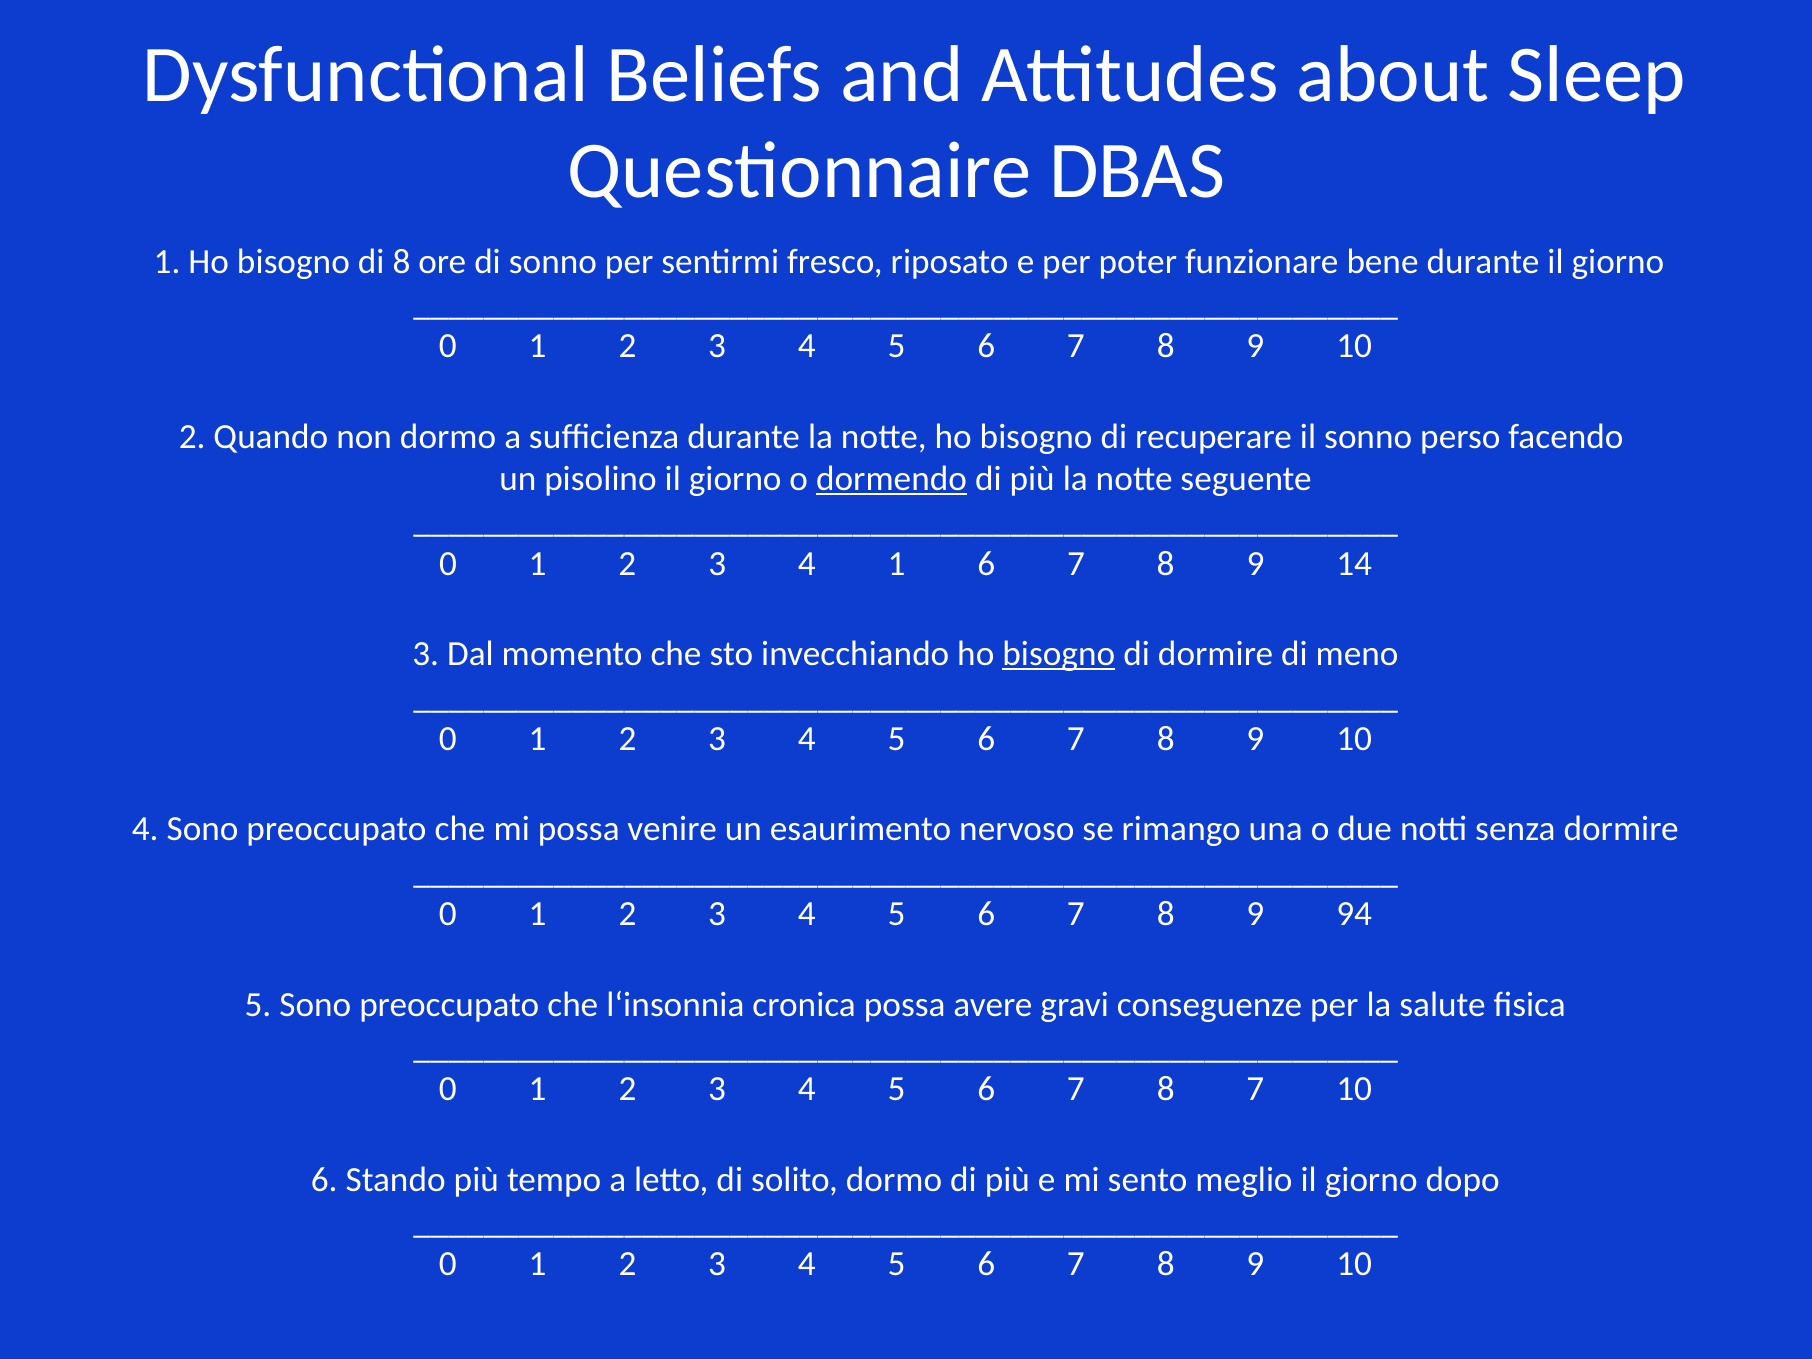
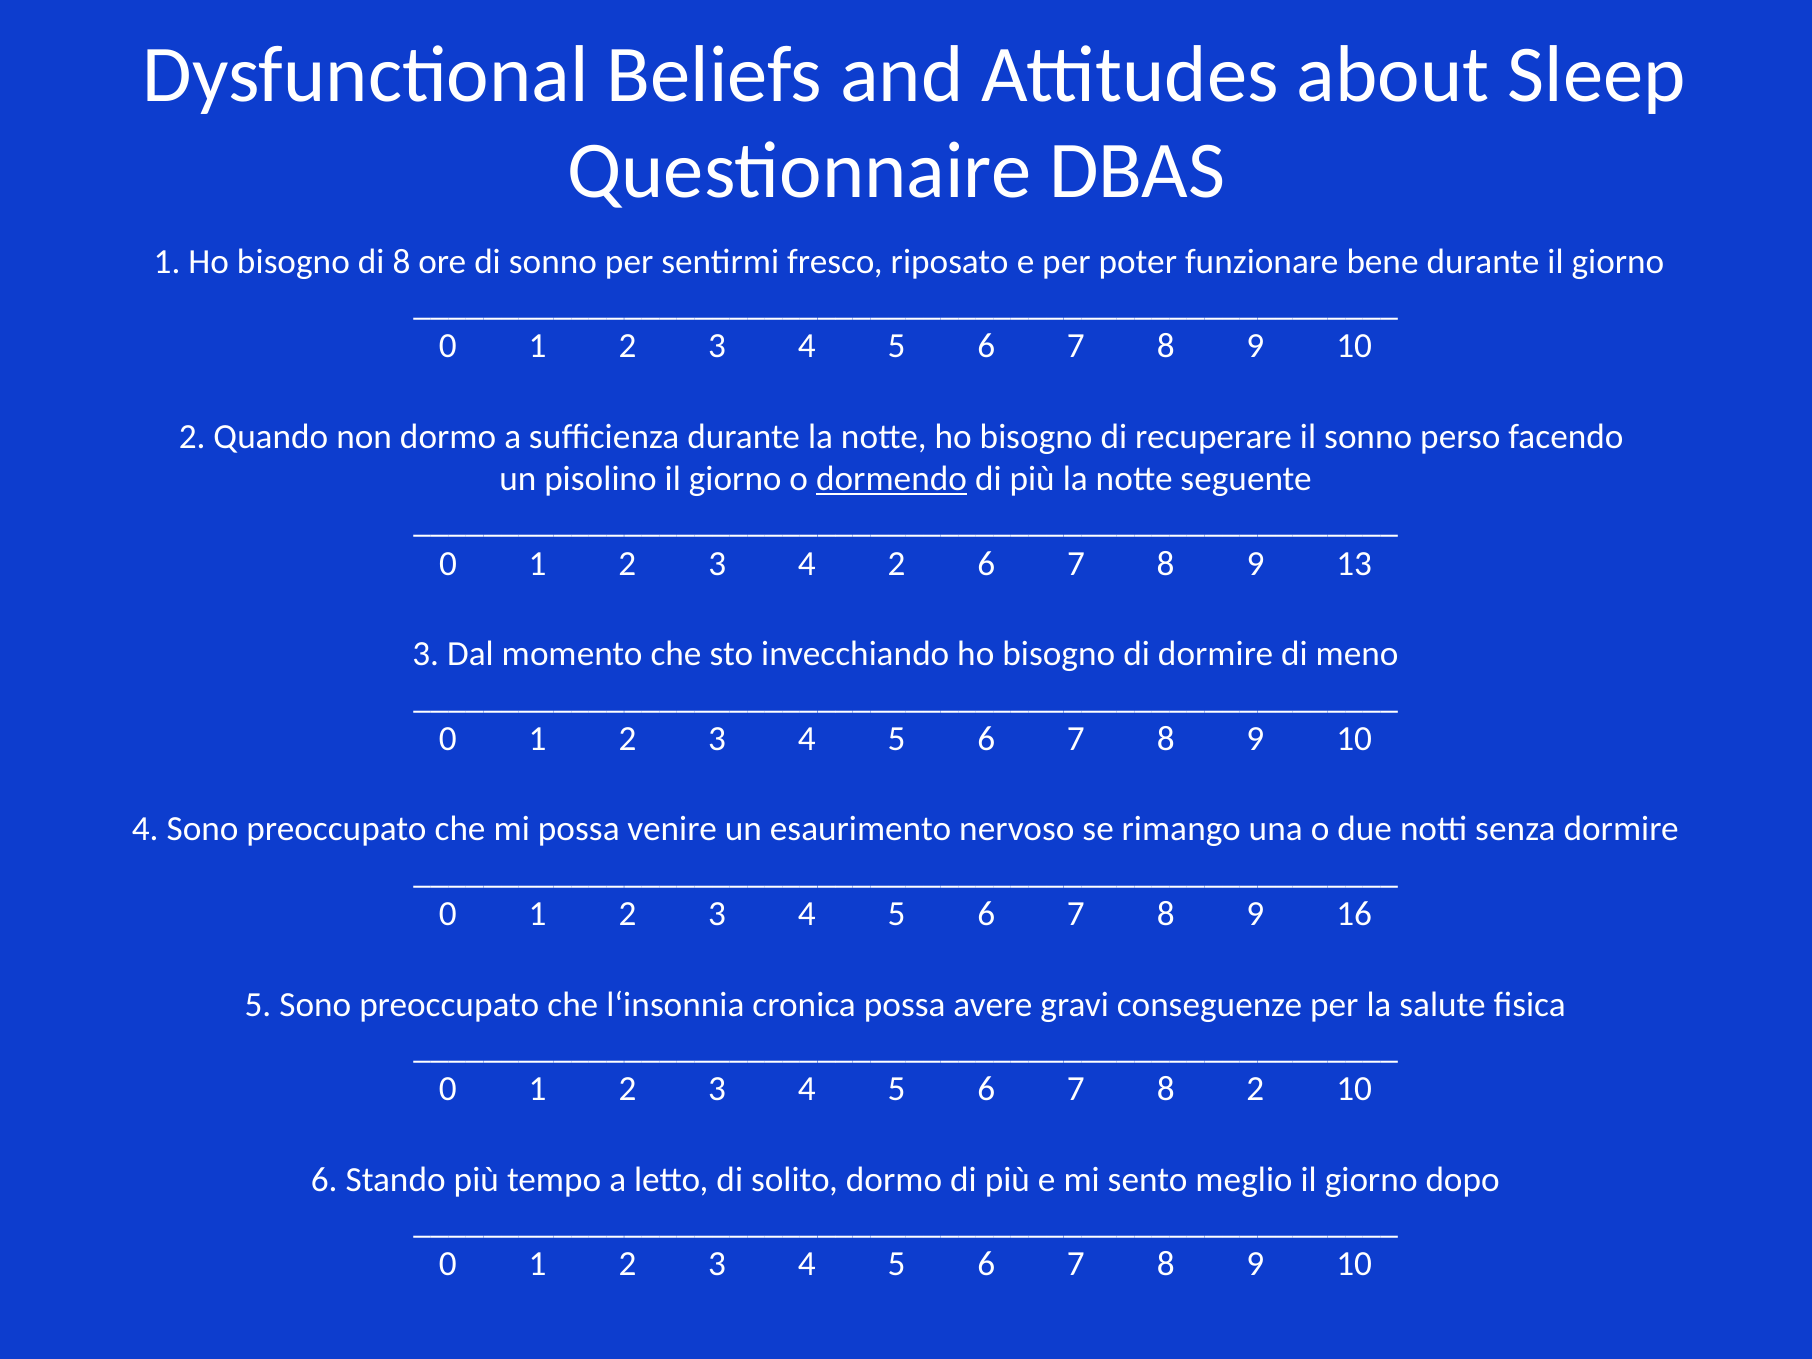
4 1: 1 -> 2 (896, 564)
14: 14 -> 13 (1354, 564)
bisogno underline: present -> none (1059, 654)
94: 94 -> 16 (1354, 914)
8 7: 7 -> 2 (1255, 1089)
